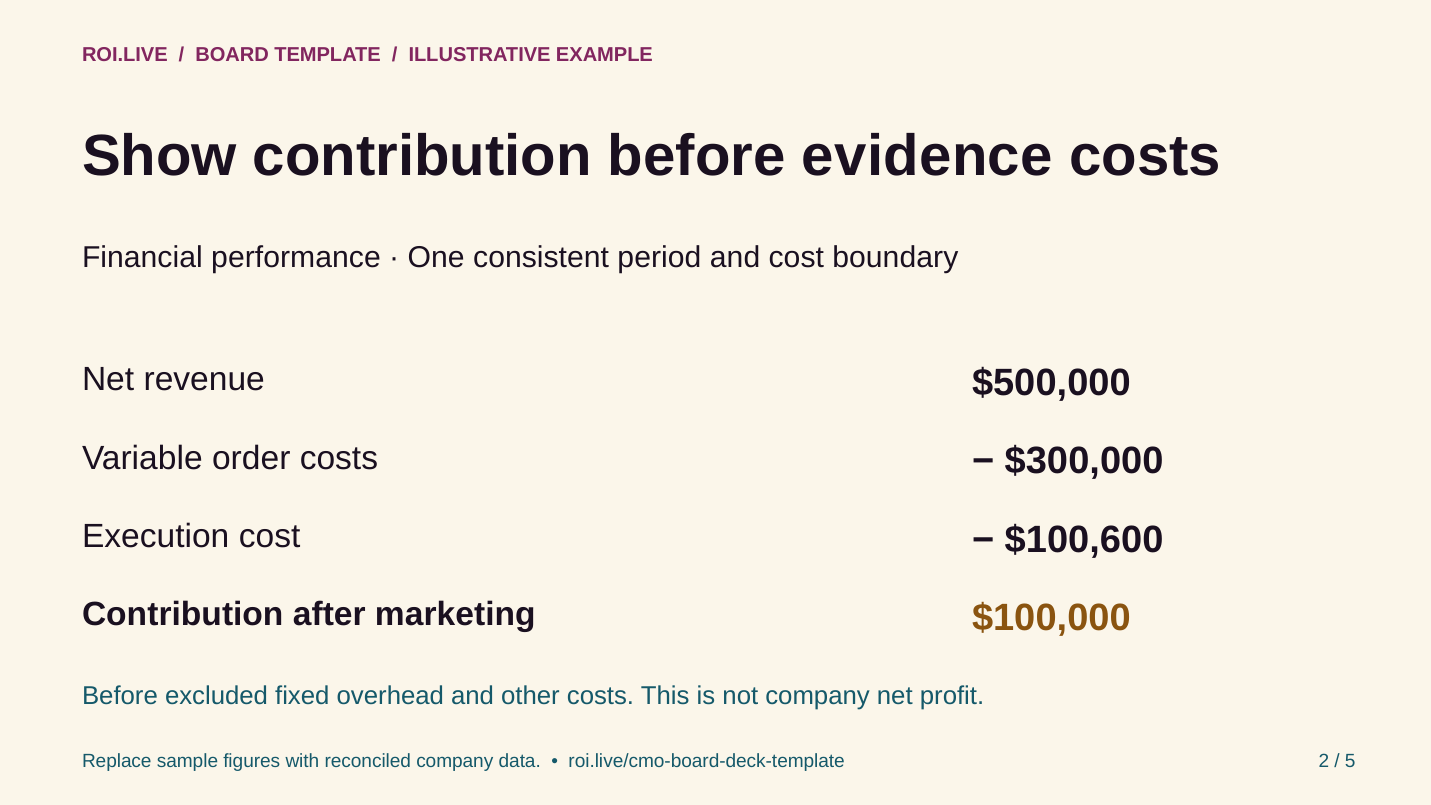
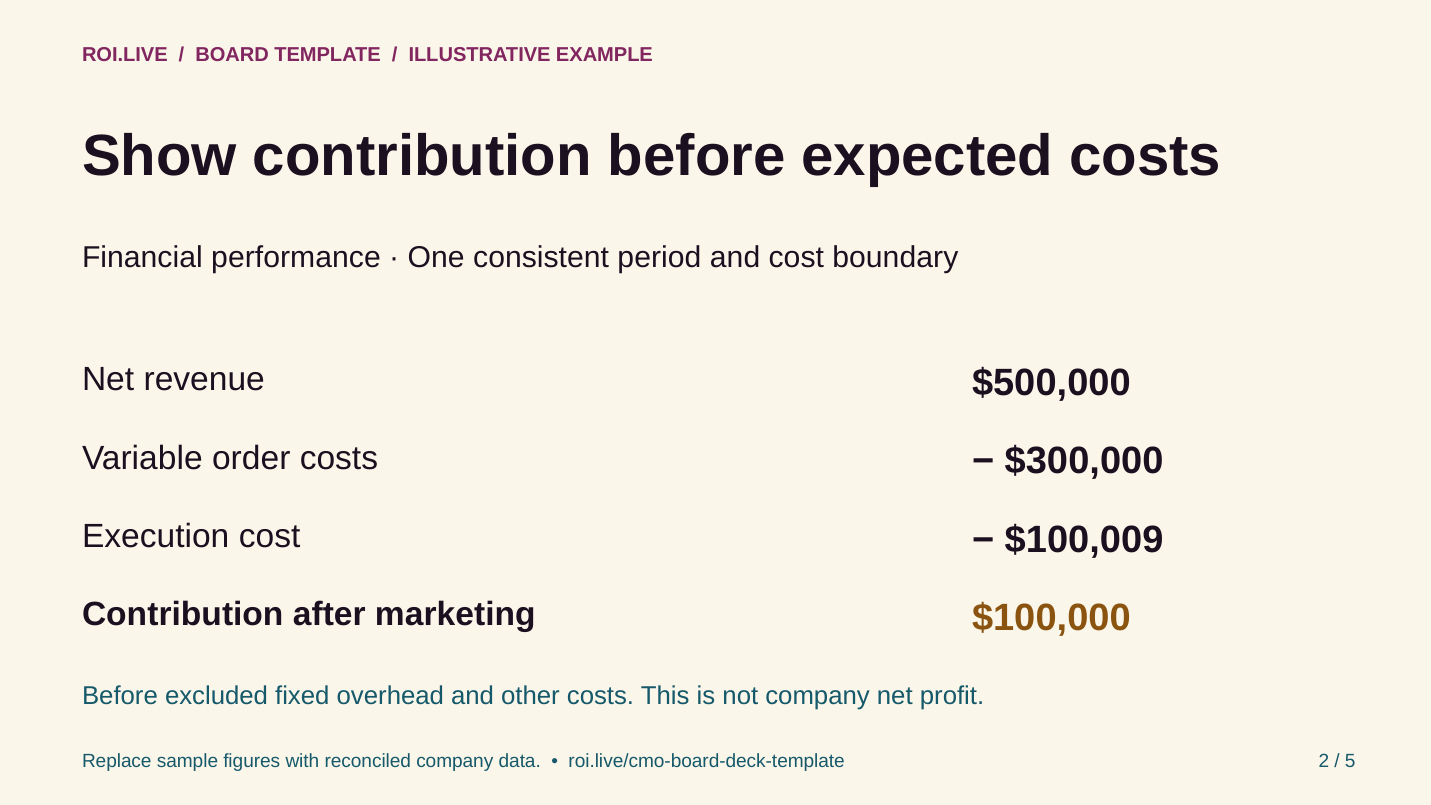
evidence: evidence -> expected (927, 156)
$100,600: $100,600 -> $100,009 (1084, 539)
